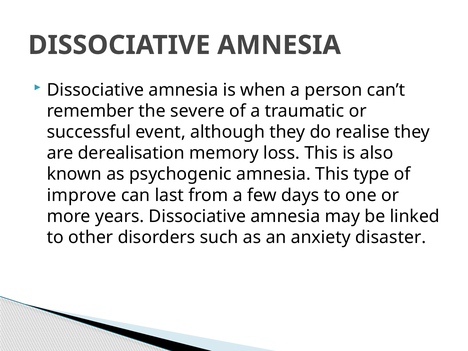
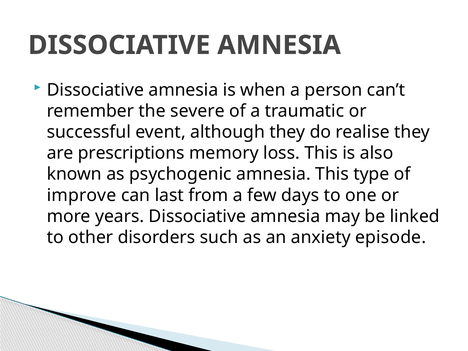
derealisation: derealisation -> prescriptions (131, 153)
disaster: disaster -> episode (391, 237)
